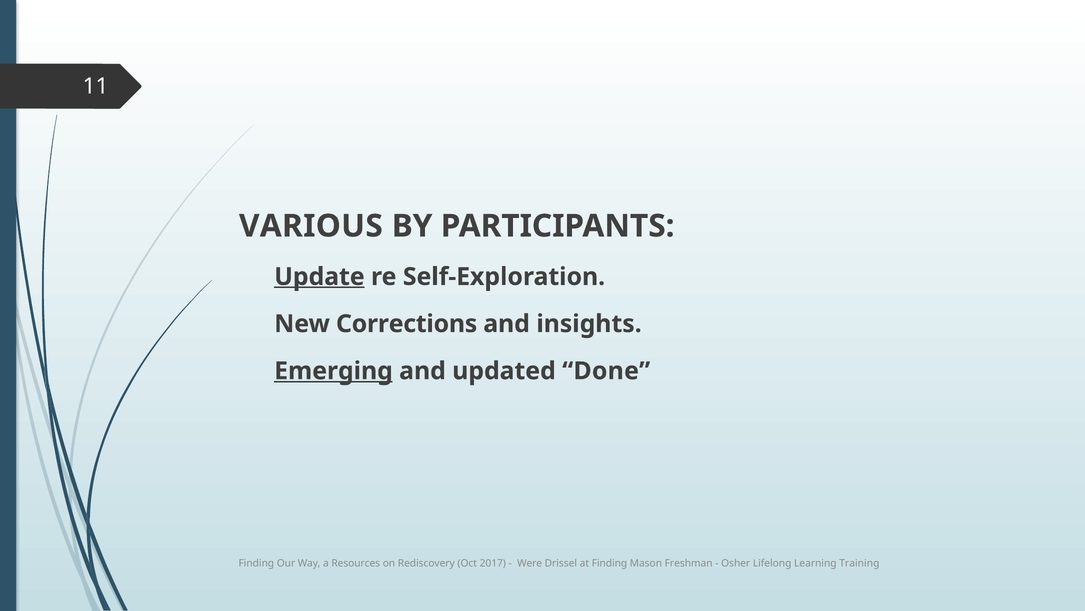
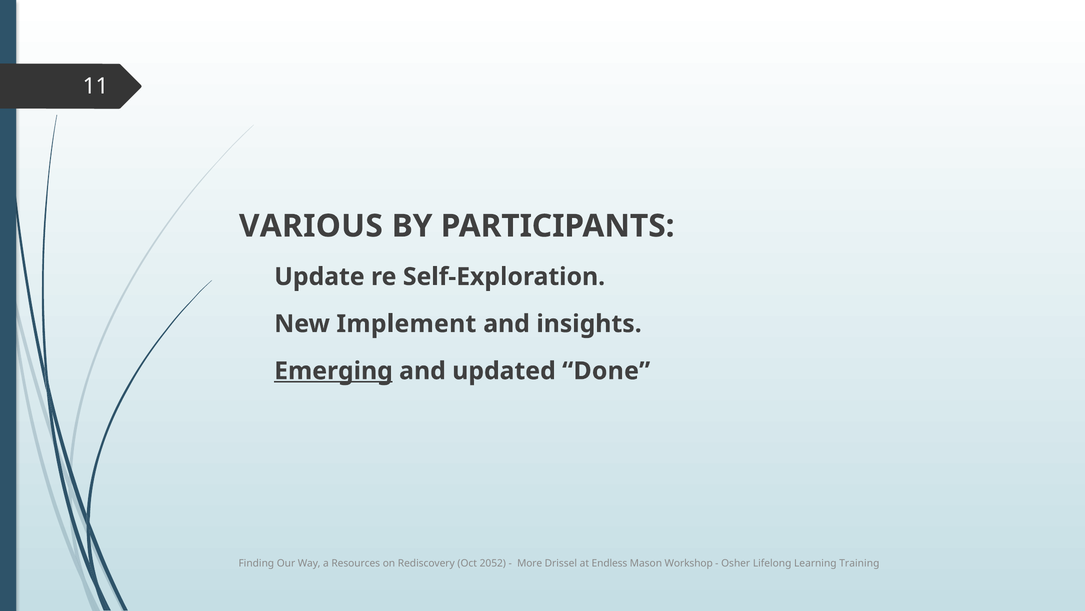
Update underline: present -> none (319, 276)
Corrections: Corrections -> Implement (406, 324)
2017: 2017 -> 2052 (493, 563)
Were: Were -> More (530, 563)
at Finding: Finding -> Endless (609, 563)
Freshman: Freshman -> Workshop (689, 563)
